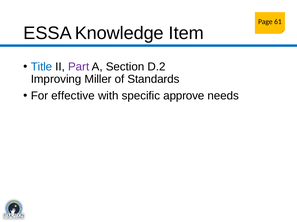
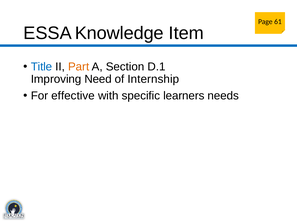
Part colour: purple -> orange (79, 67)
D.2: D.2 -> D.1 (156, 67)
Miller: Miller -> Need (98, 79)
Standards: Standards -> Internship (153, 79)
approve: approve -> learners (184, 96)
